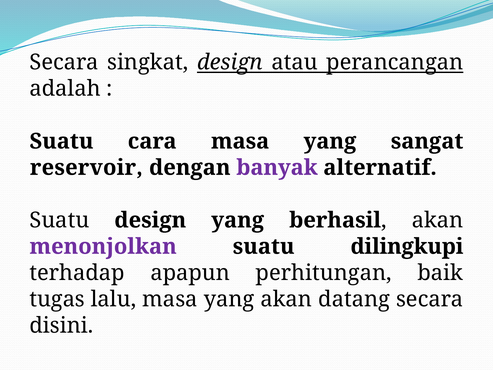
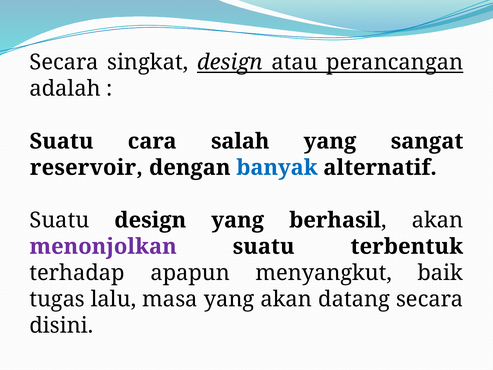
cara masa: masa -> salah (240, 141)
banyak colour: purple -> blue (277, 167)
dilingkupi: dilingkupi -> terbentuk (407, 246)
perhitungan: perhitungan -> menyangkut (324, 273)
